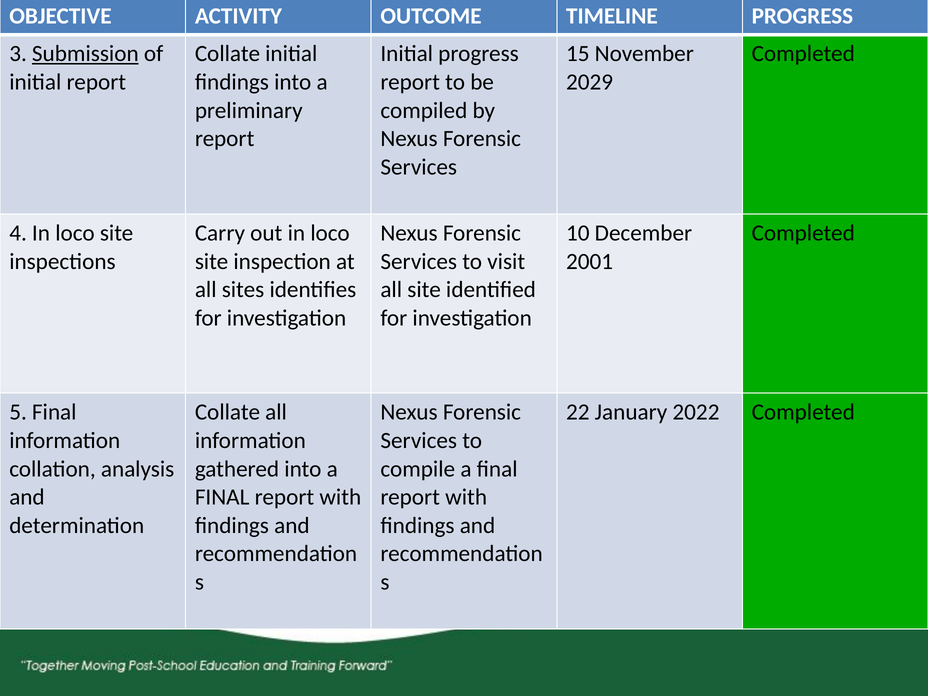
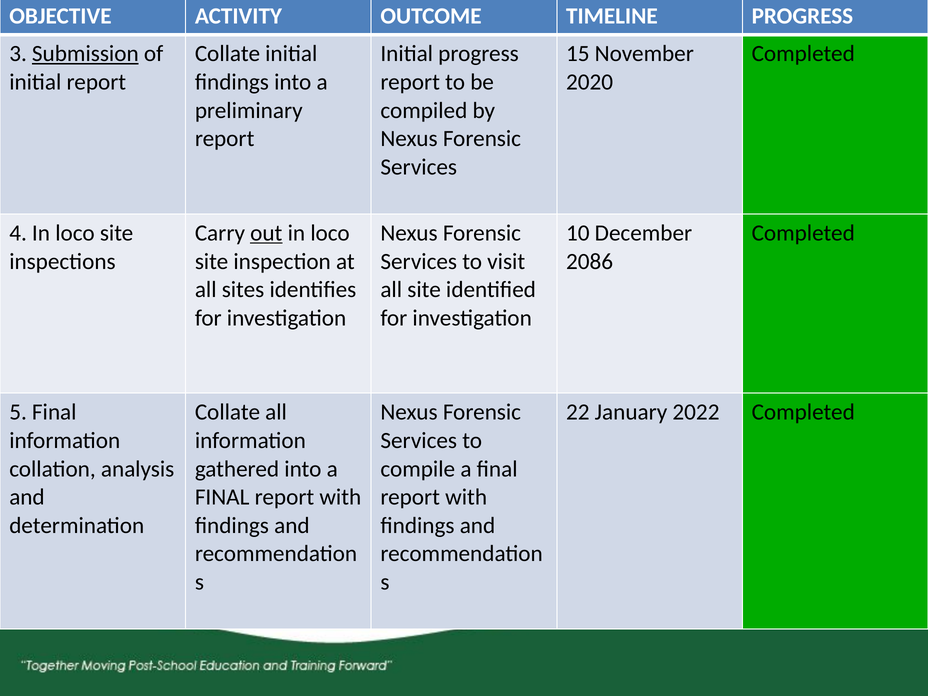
2029: 2029 -> 2020 (590, 82)
out underline: none -> present (266, 233)
2001: 2001 -> 2086 (590, 261)
